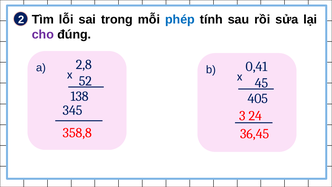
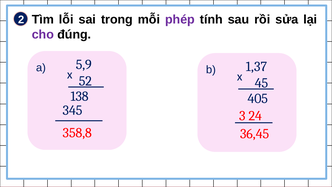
phép colour: blue -> purple (180, 20)
2,8: 2,8 -> 5,9 (84, 64)
0,41: 0,41 -> 1,37 (256, 66)
